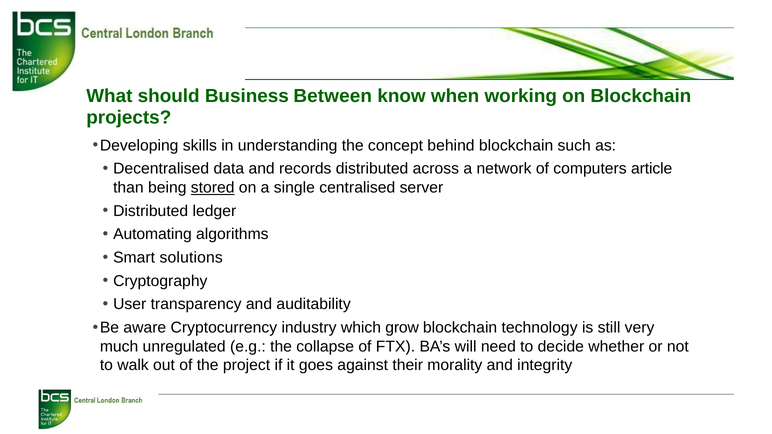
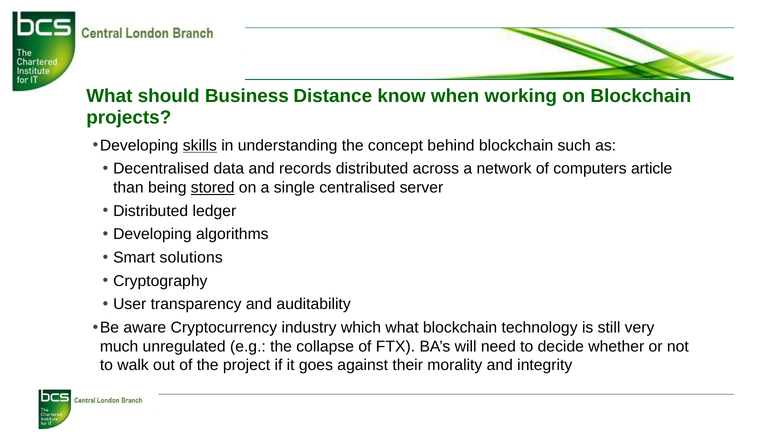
Between: Between -> Distance (333, 96)
skills underline: none -> present (200, 146)
Automating: Automating -> Developing (152, 234)
which grow: grow -> what (402, 328)
